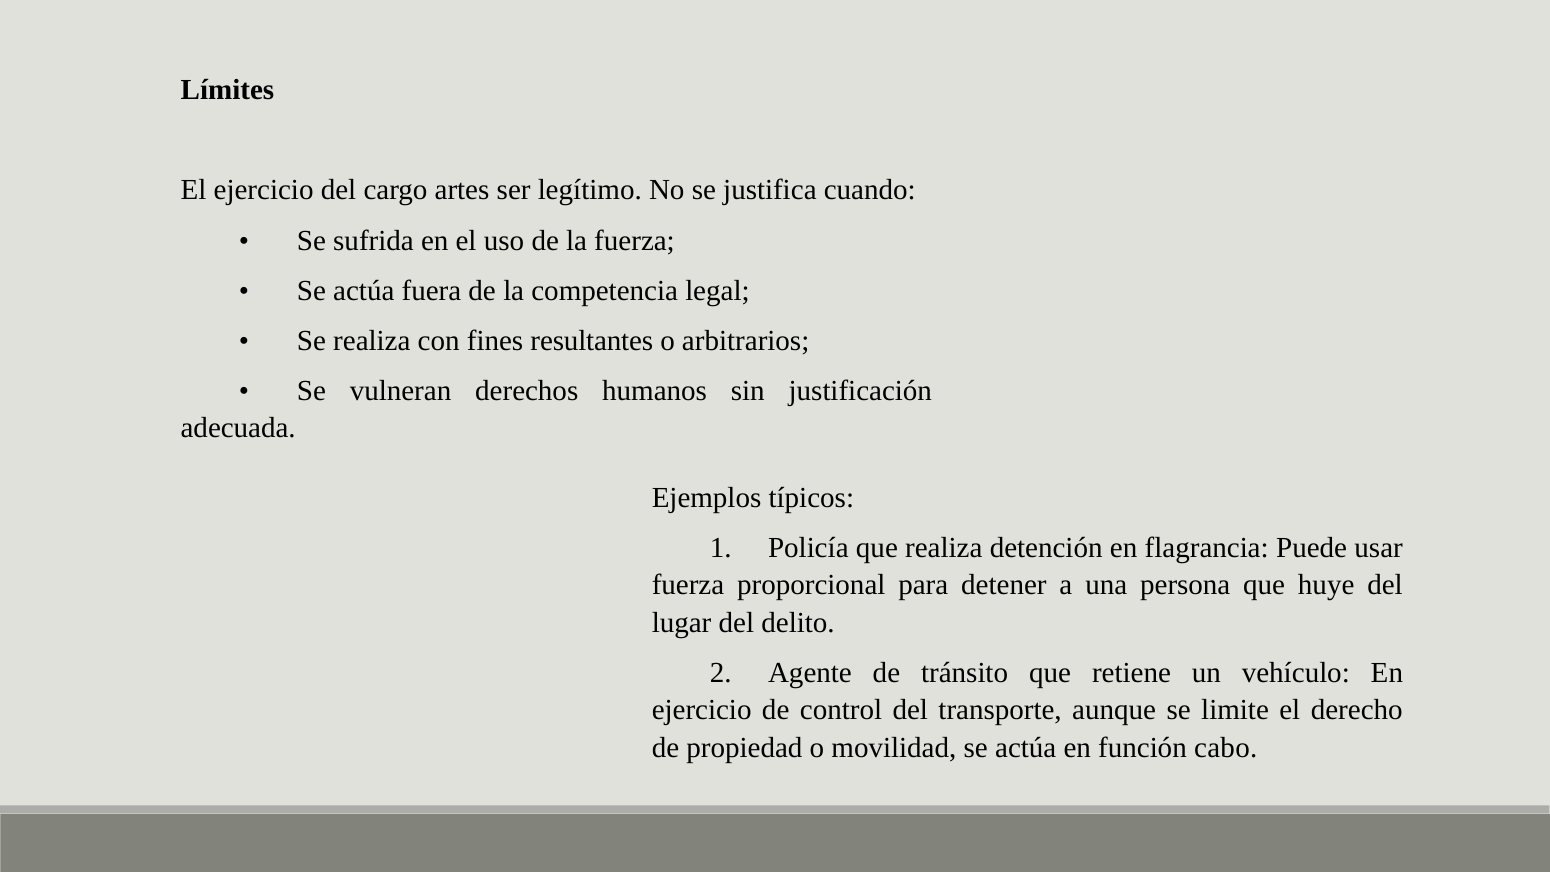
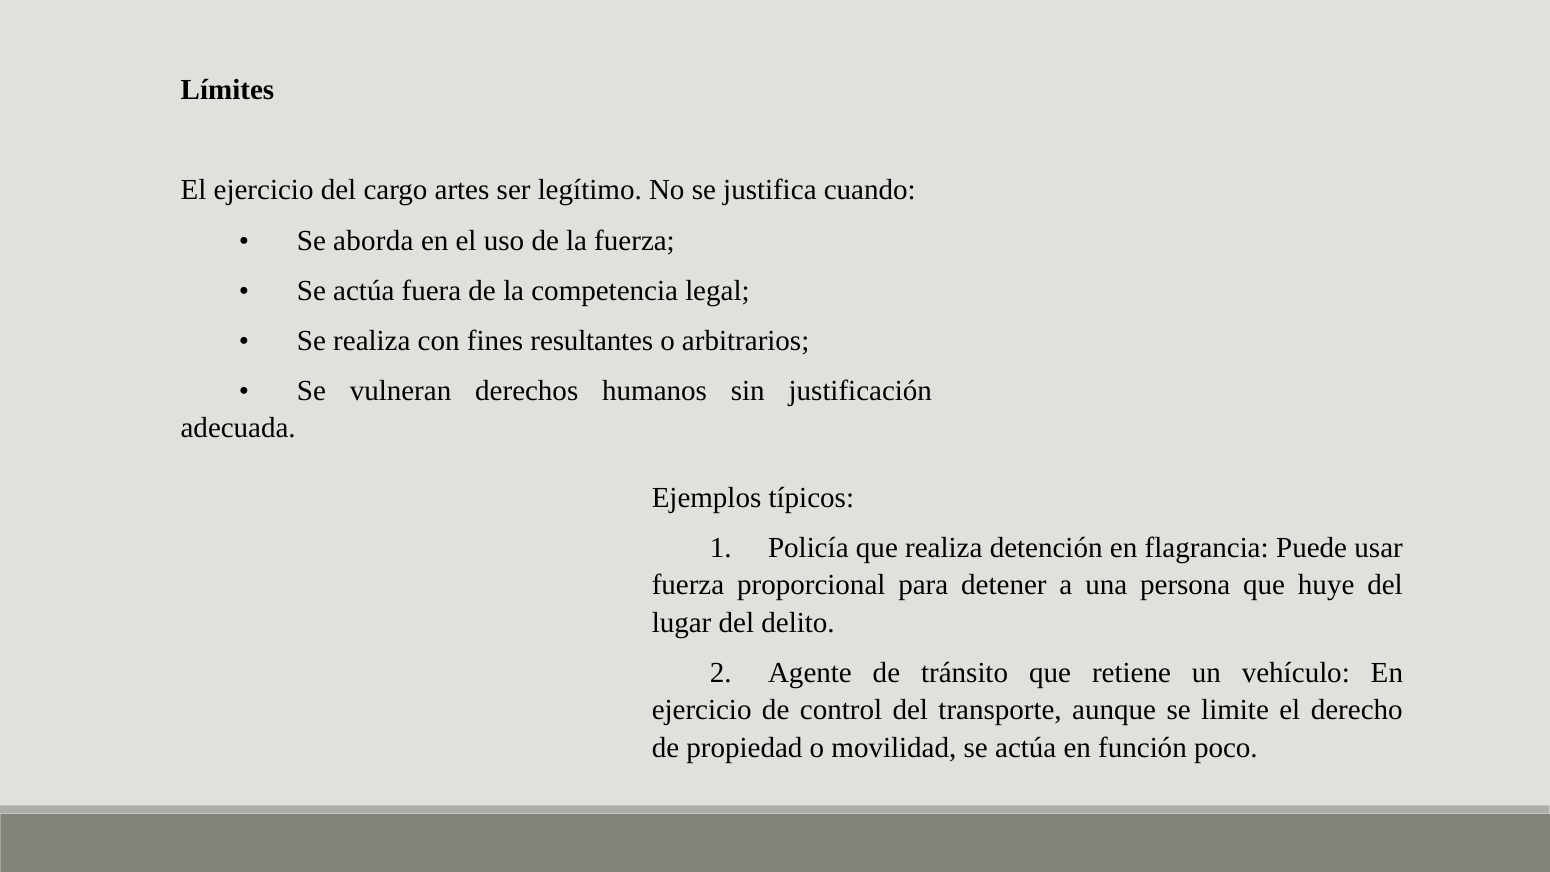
sufrida: sufrida -> aborda (373, 240)
cabo: cabo -> poco (1226, 747)
